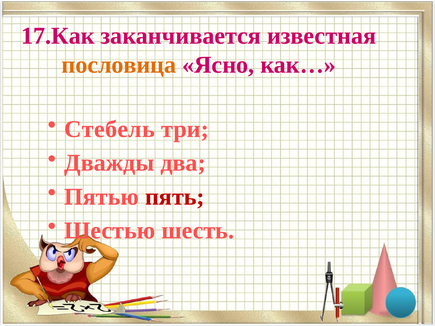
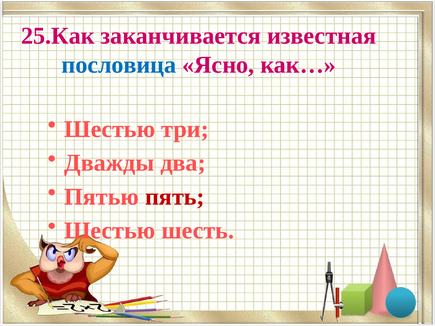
17.Как: 17.Как -> 25.Как (58, 36)
пословица colour: orange -> blue (119, 65)
Стебель: Стебель -> Шестью (110, 129)
